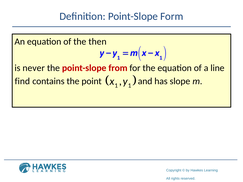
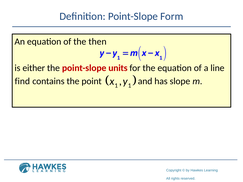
never: never -> either (34, 68)
from: from -> units (118, 68)
